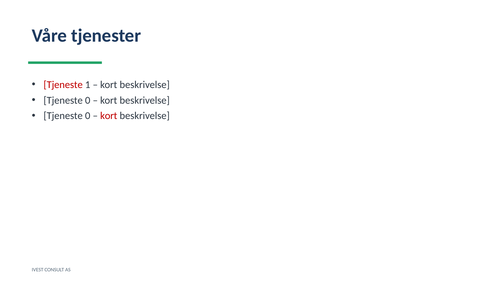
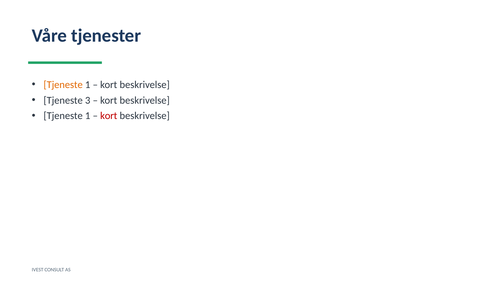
Tjeneste colour: red -> orange (63, 85)
0: 0 -> 3 (88, 100)
0: 0 -> 1 (88, 116)
